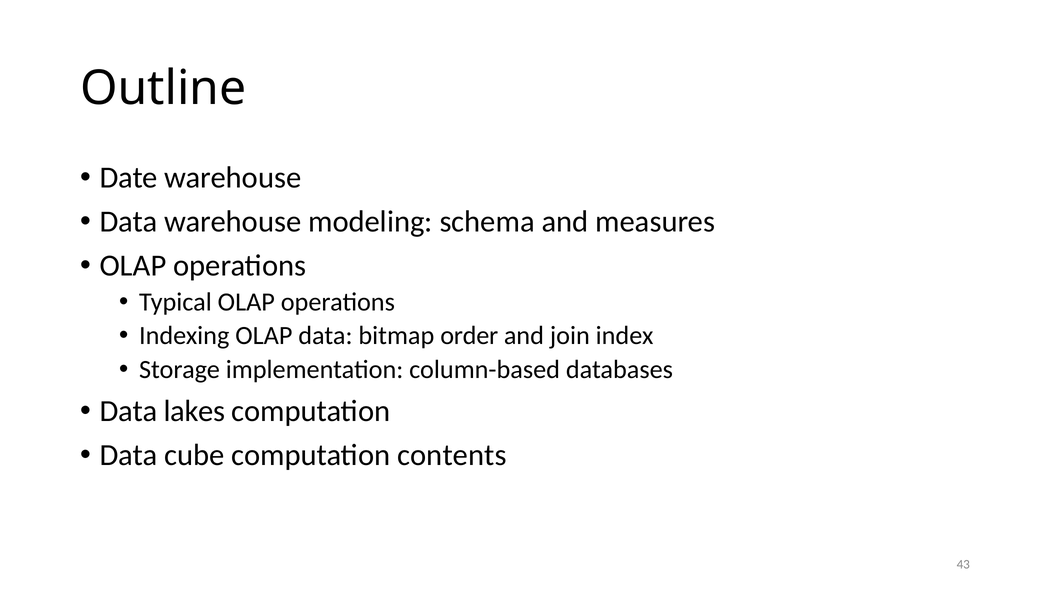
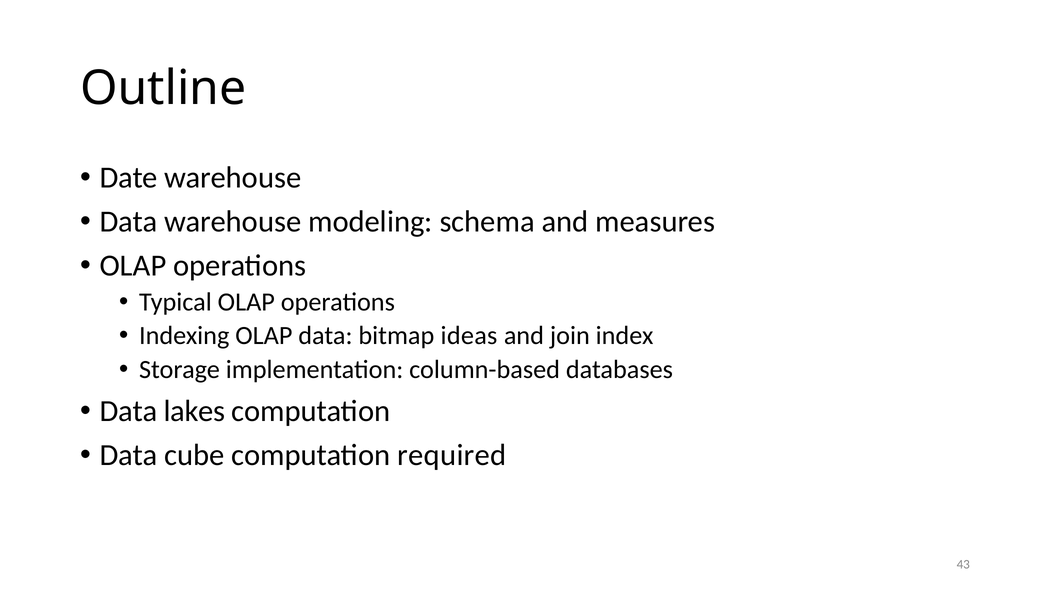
order: order -> ideas (469, 336)
contents: contents -> required (452, 455)
